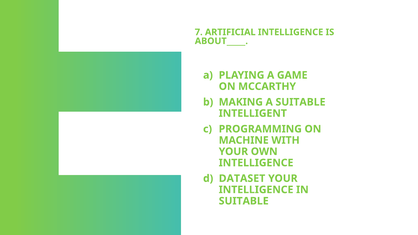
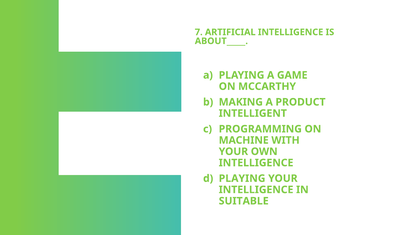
A SUITABLE: SUITABLE -> PRODUCT (301, 102)
DATASET: DATASET -> PLAYING (242, 179)
